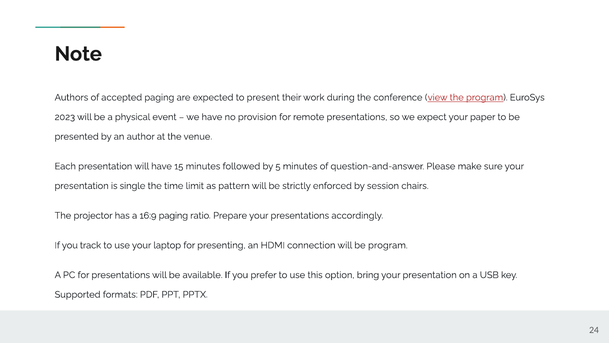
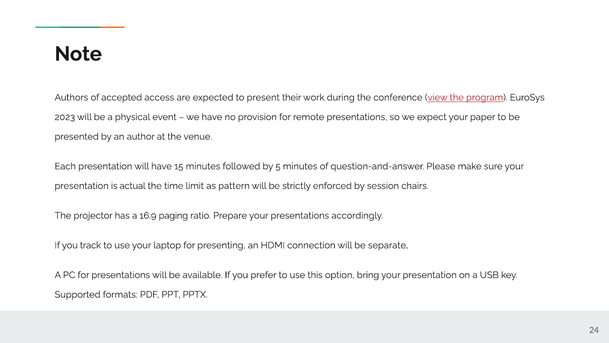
accepted paging: paging -> access (159, 97)
single: single -> actual (133, 186)
be program: program -> separate (388, 245)
